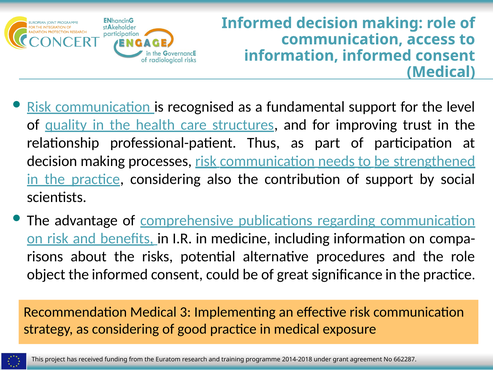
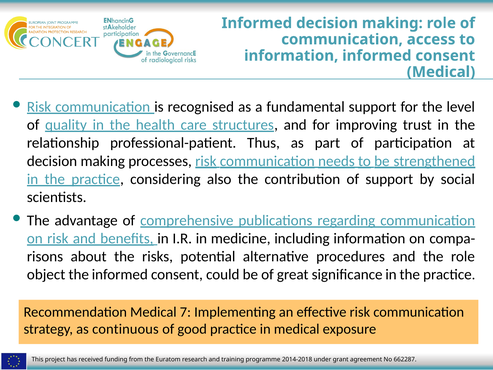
3: 3 -> 7 (185, 312)
as considering: considering -> continuous (125, 329)
